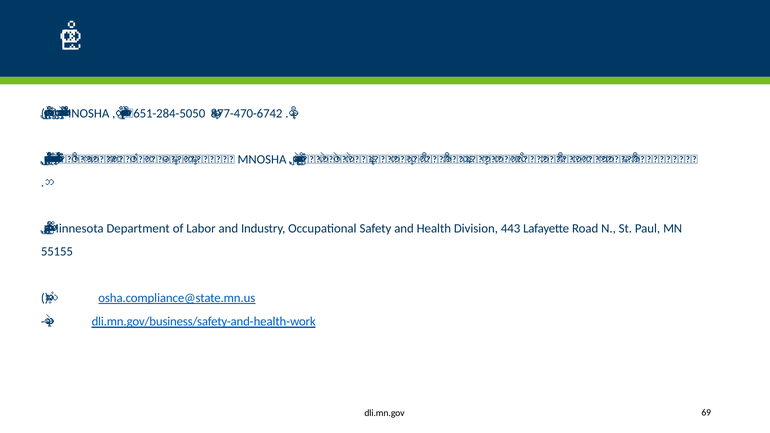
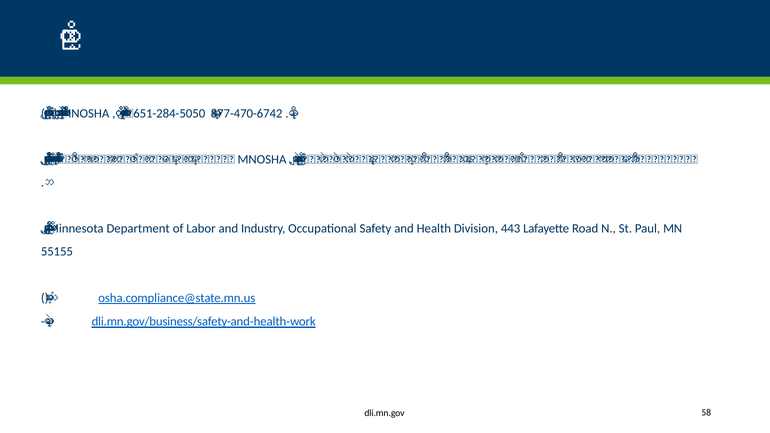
69: 69 -> 58 (706, 413)
